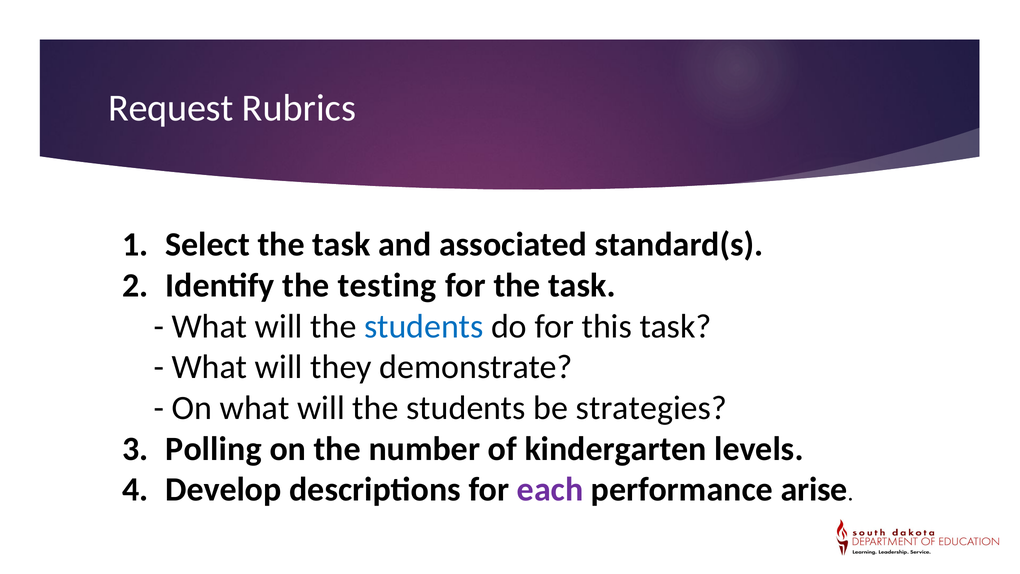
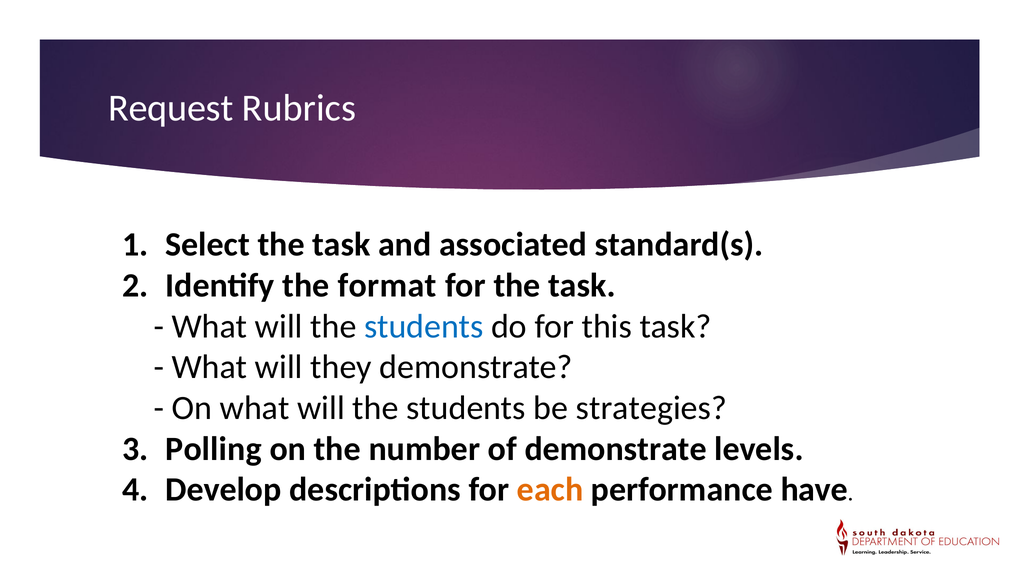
testing: testing -> format (387, 285)
of kindergarten: kindergarten -> demonstrate (616, 449)
each colour: purple -> orange (550, 489)
arise: arise -> have (814, 489)
